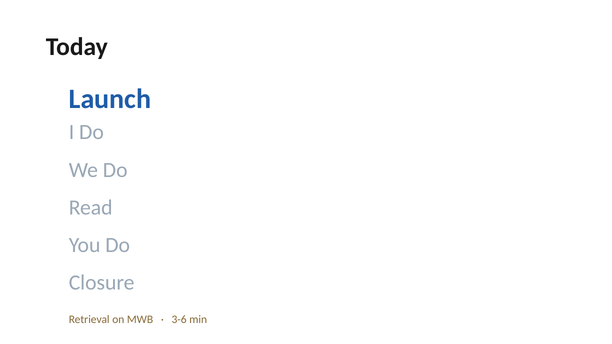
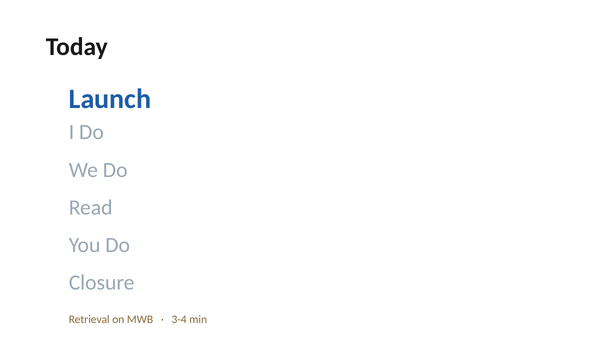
3-6: 3-6 -> 3-4 (179, 320)
